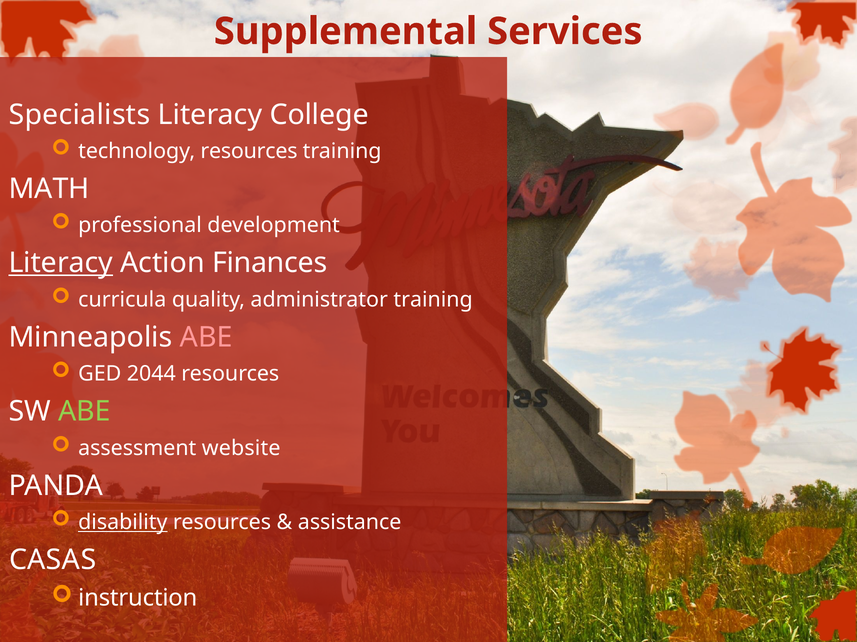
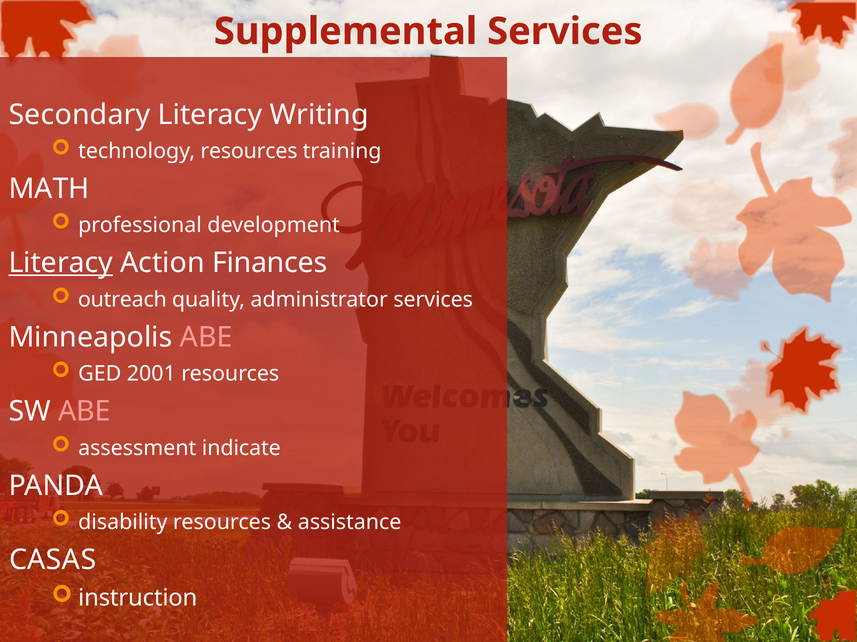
Specialists: Specialists -> Secondary (79, 115)
College: College -> Writing (319, 115)
curricula: curricula -> outreach (122, 300)
administrator training: training -> services (433, 300)
2044: 2044 -> 2001 (151, 374)
ABE colour: light green -> pink (84, 412)
website: website -> indicate (241, 449)
disability underline: present -> none (123, 523)
